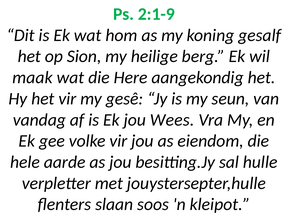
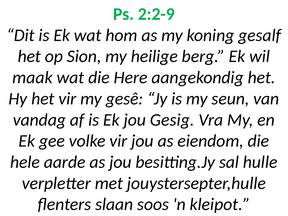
2:1-9: 2:1-9 -> 2:2-9 (156, 14)
Wees: Wees -> Gesig (172, 120)
